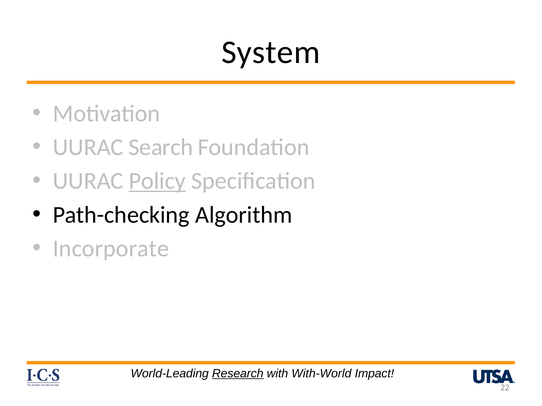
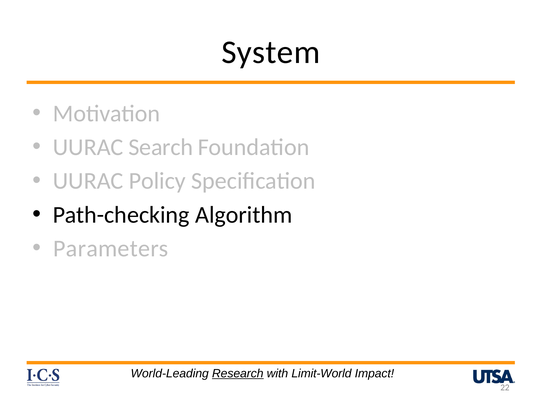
Policy underline: present -> none (157, 181)
Incorporate: Incorporate -> Parameters (111, 249)
With-World: With-World -> Limit-World (321, 374)
